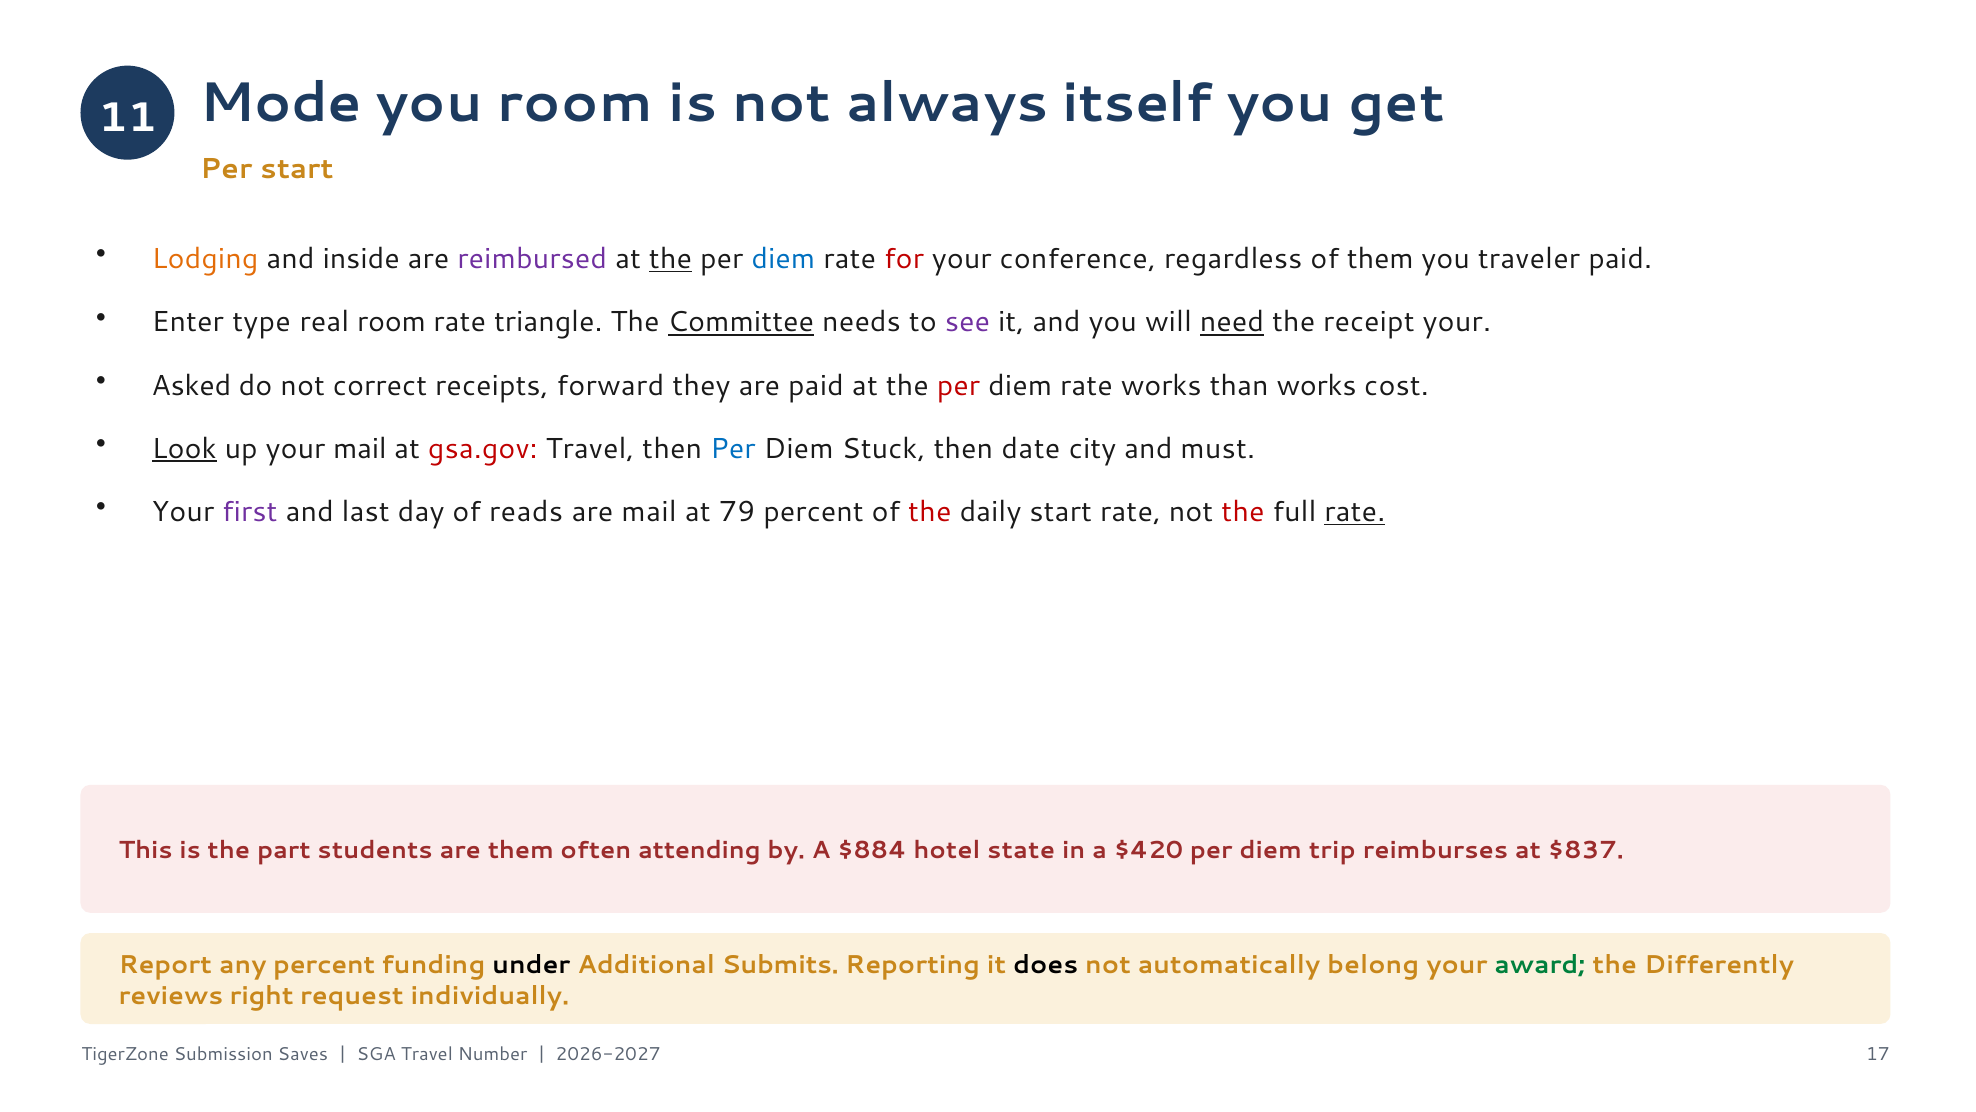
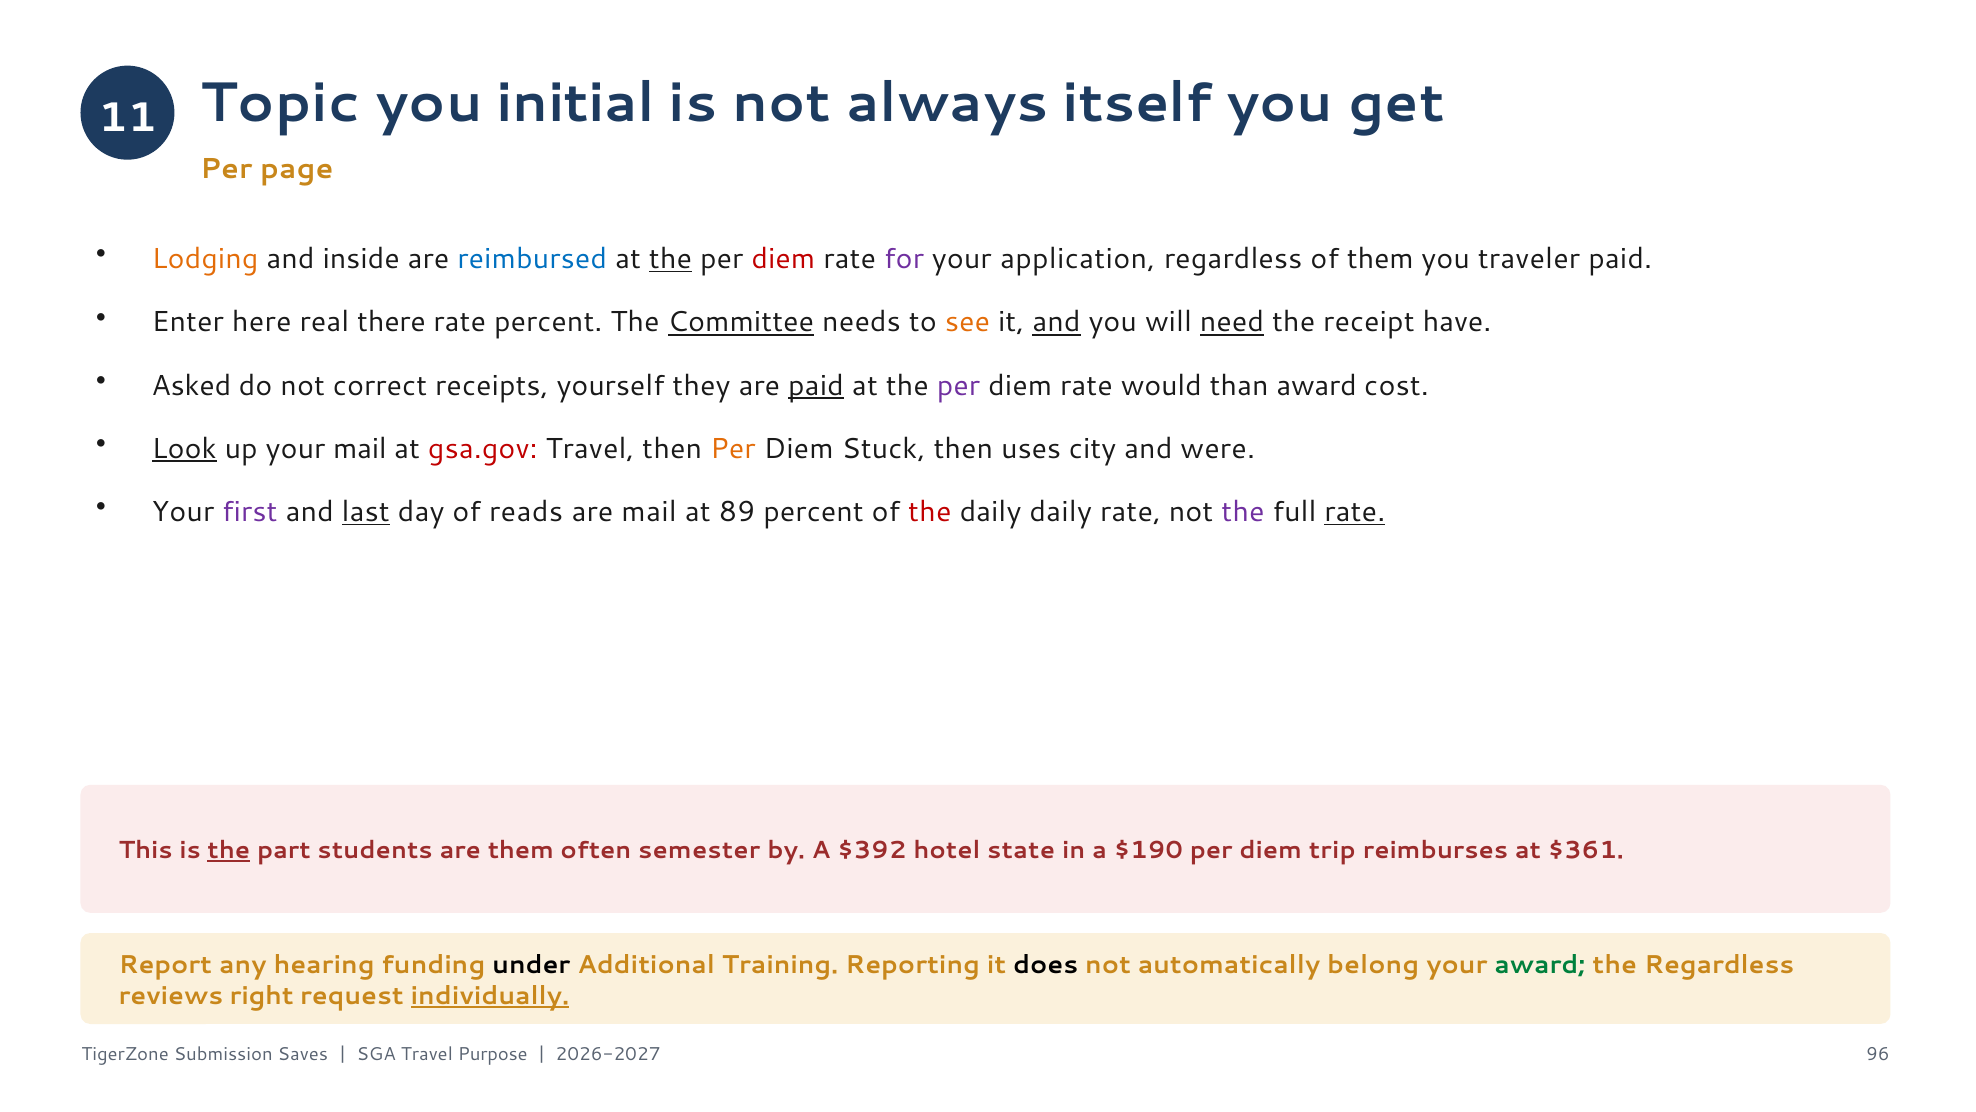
Mode: Mode -> Topic (280, 103)
you room: room -> initial (576, 103)
Per start: start -> page (297, 169)
reimbursed colour: purple -> blue (532, 259)
diem colour: blue -> red (783, 259)
for colour: red -> purple (904, 259)
conference: conference -> application (1078, 259)
type: type -> here (262, 322)
real room: room -> there (392, 322)
rate triangle: triangle -> percent (548, 322)
see colour: purple -> orange (967, 322)
and underline: none -> present (1056, 322)
receipt your: your -> have (1457, 322)
forward: forward -> yourself (611, 385)
paid underline: none -> present (816, 385)
per colour: red -> purple (958, 385)
rate works: works -> would (1161, 385)
than works: works -> award (1317, 385)
Per colour: blue -> orange (733, 449)
date: date -> uses (1031, 449)
must: must -> were (1218, 449)
last underline: none -> present (366, 512)
79: 79 -> 89 (737, 512)
daily start: start -> daily (1061, 512)
the colour: red -> purple (1243, 512)
the underline: none -> present (229, 850)
attending: attending -> semester (699, 850)
$884: $884 -> $392 (872, 850)
$420: $420 -> $190 (1148, 850)
$837: $837 -> $361 (1586, 850)
any percent: percent -> hearing (324, 964)
Submits: Submits -> Training (780, 964)
the Differently: Differently -> Regardless (1719, 964)
individually underline: none -> present (490, 995)
Number: Number -> Purpose (493, 1053)
17: 17 -> 96 (1878, 1053)
